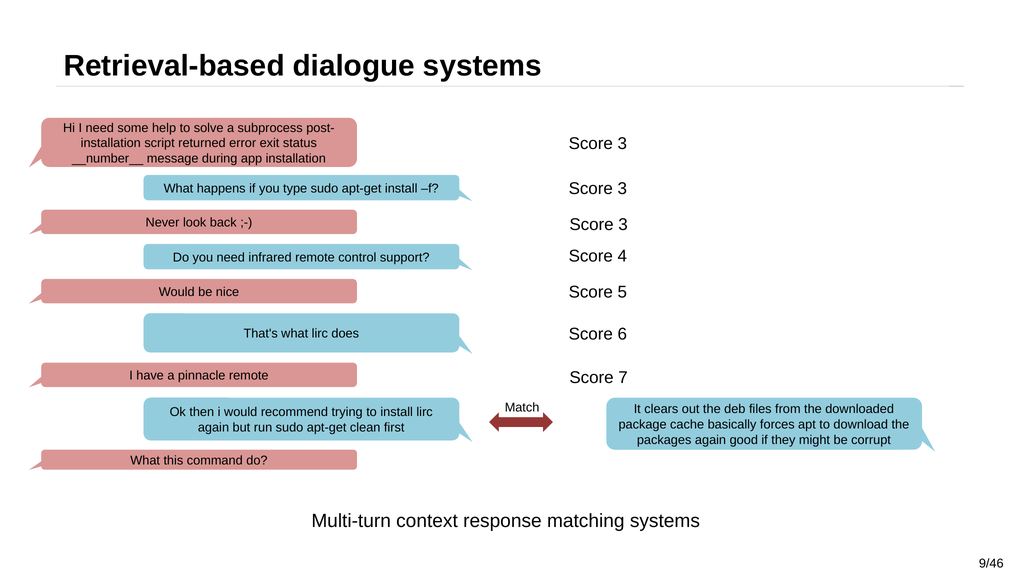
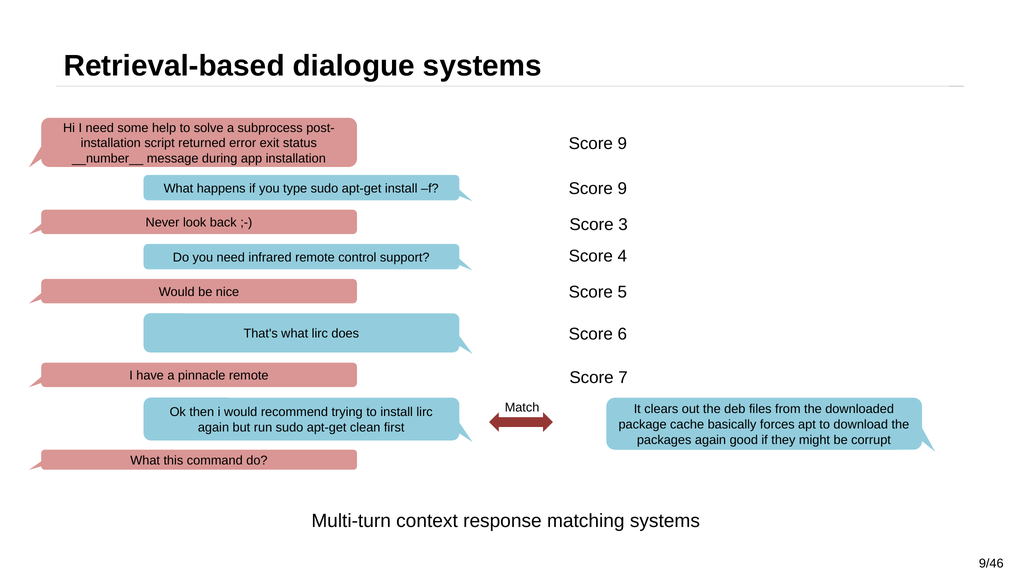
3: 3 -> 9 (622, 143)
3: 3 -> 9 (622, 188)
